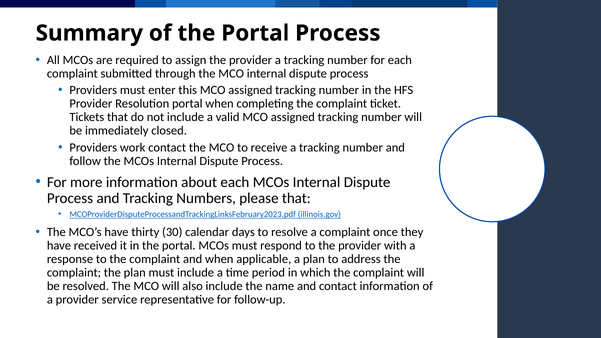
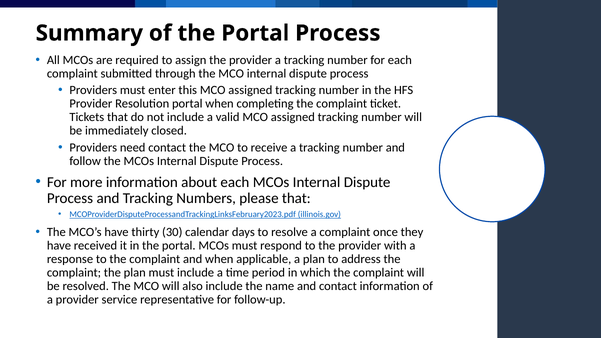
work: work -> need (133, 147)
